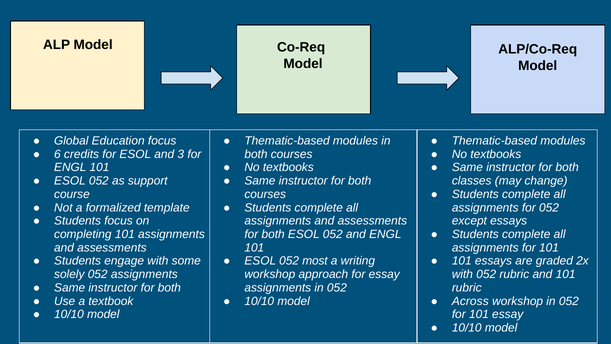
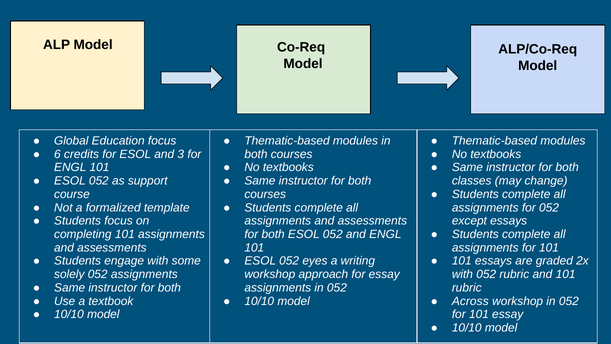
most: most -> eyes (315, 261)
